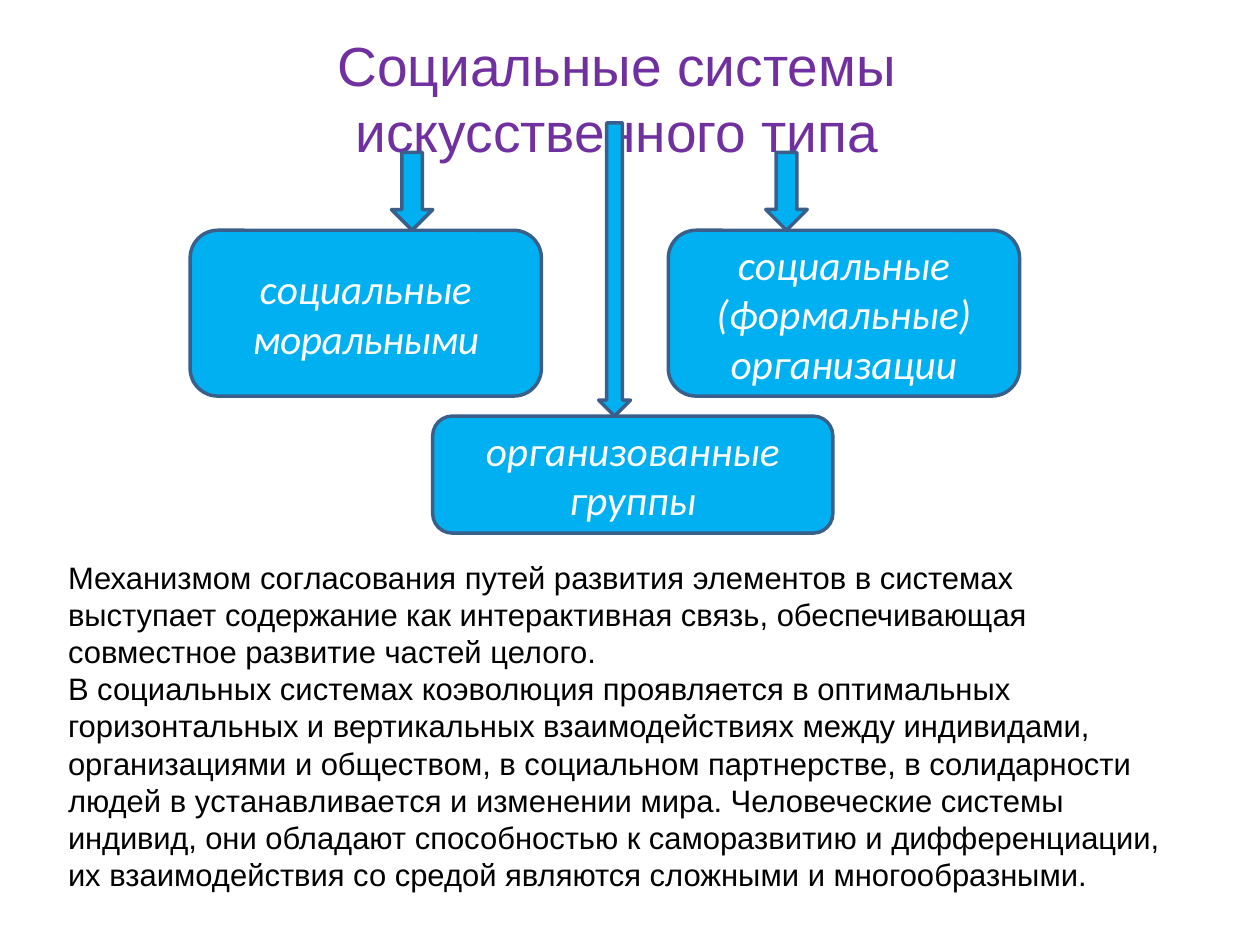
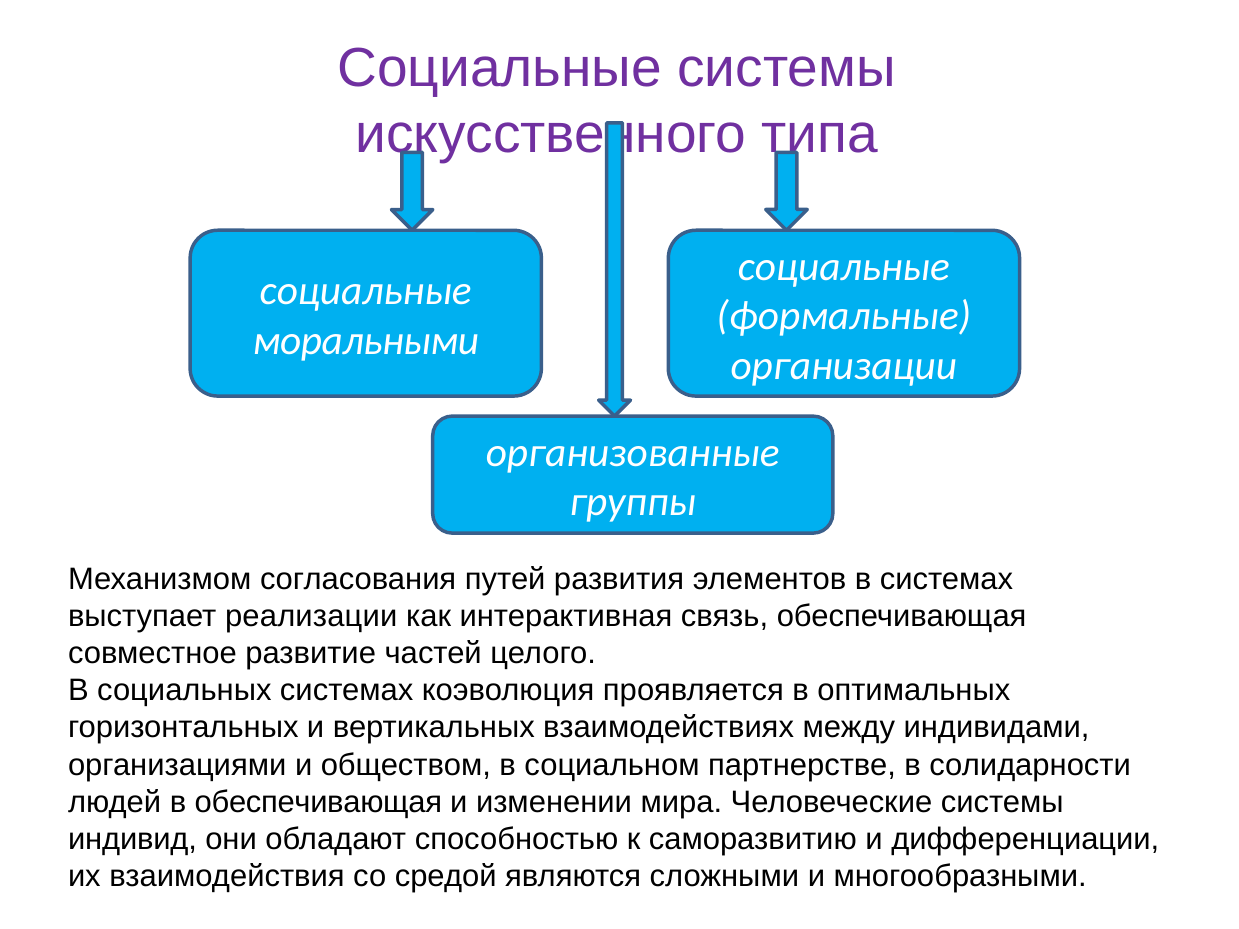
содержание: содержание -> реализации (311, 616)
в устанавливается: устанавливается -> обеспечивающая (318, 802)
